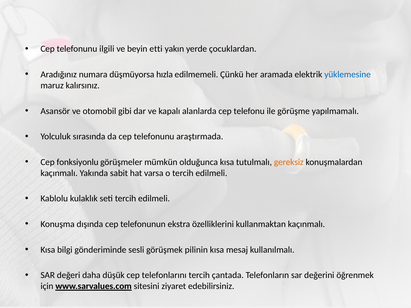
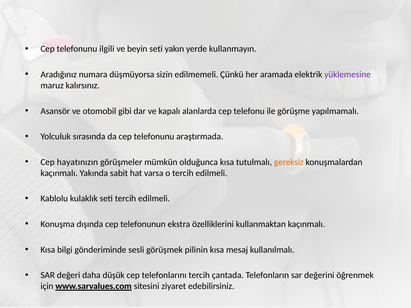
beyin etti: etti -> seti (156, 49)
çocuklardan: çocuklardan -> kullanmayın (233, 49)
hızla: hızla -> sizin (164, 75)
yüklemesine colour: blue -> purple (348, 75)
fonksiyonlu: fonksiyonlu -> hayatınızın (77, 162)
